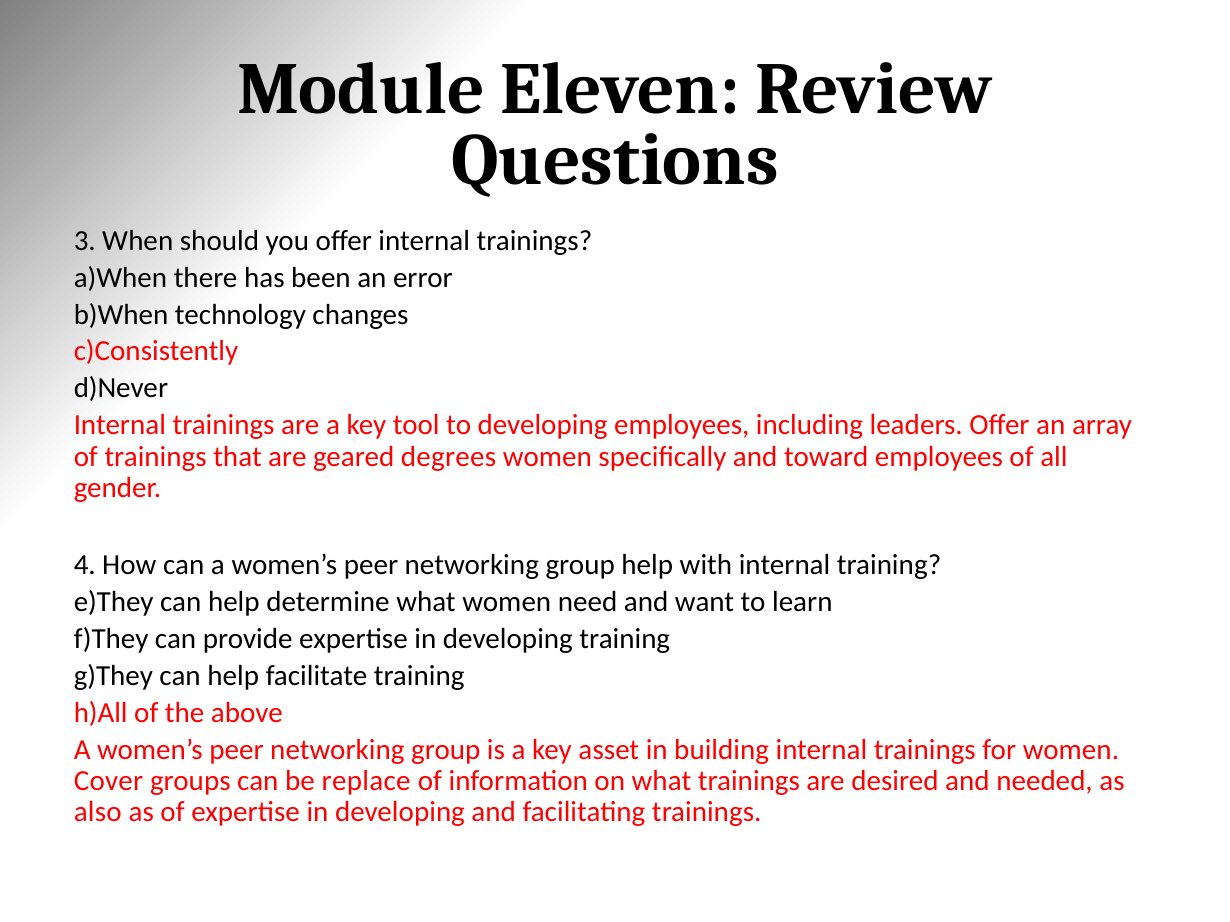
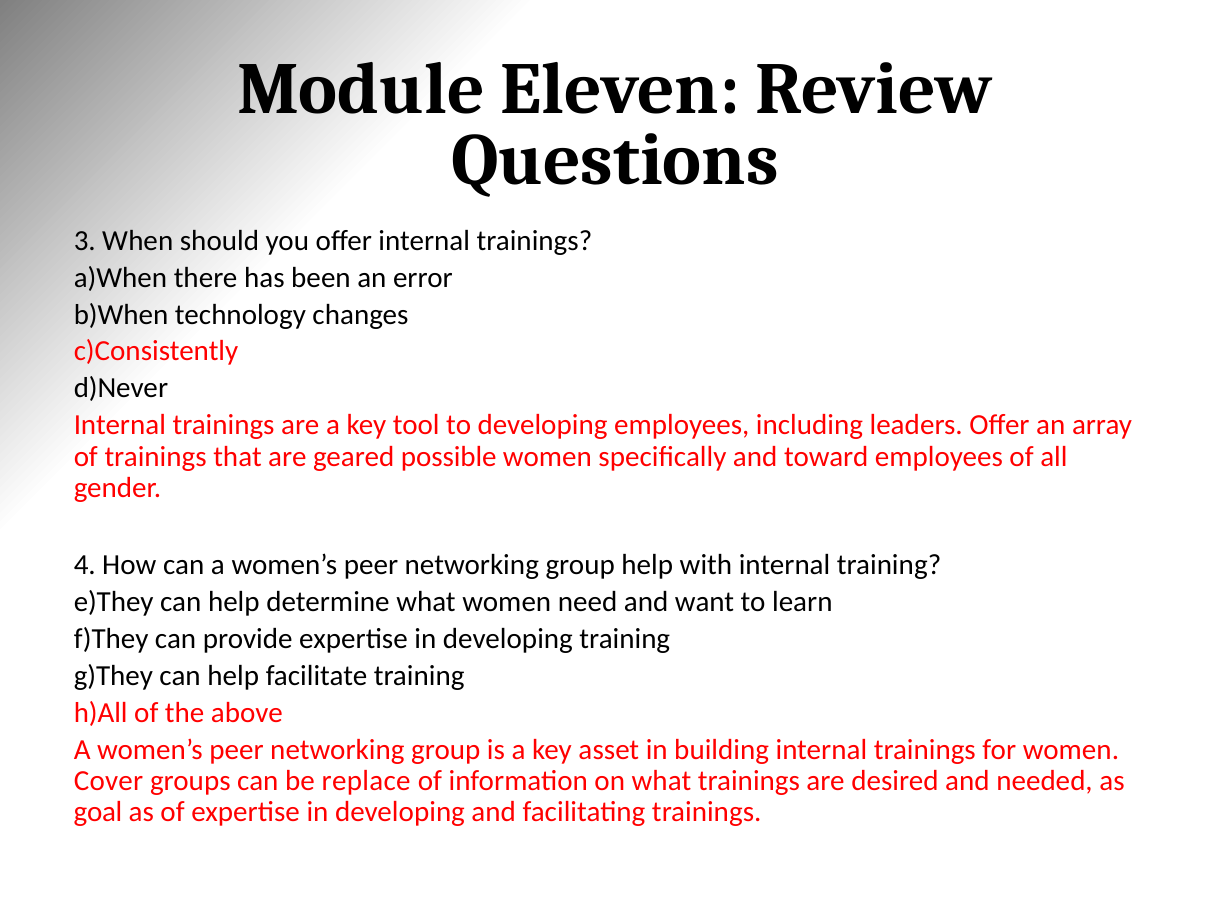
degrees: degrees -> possible (449, 457)
also: also -> goal (98, 813)
